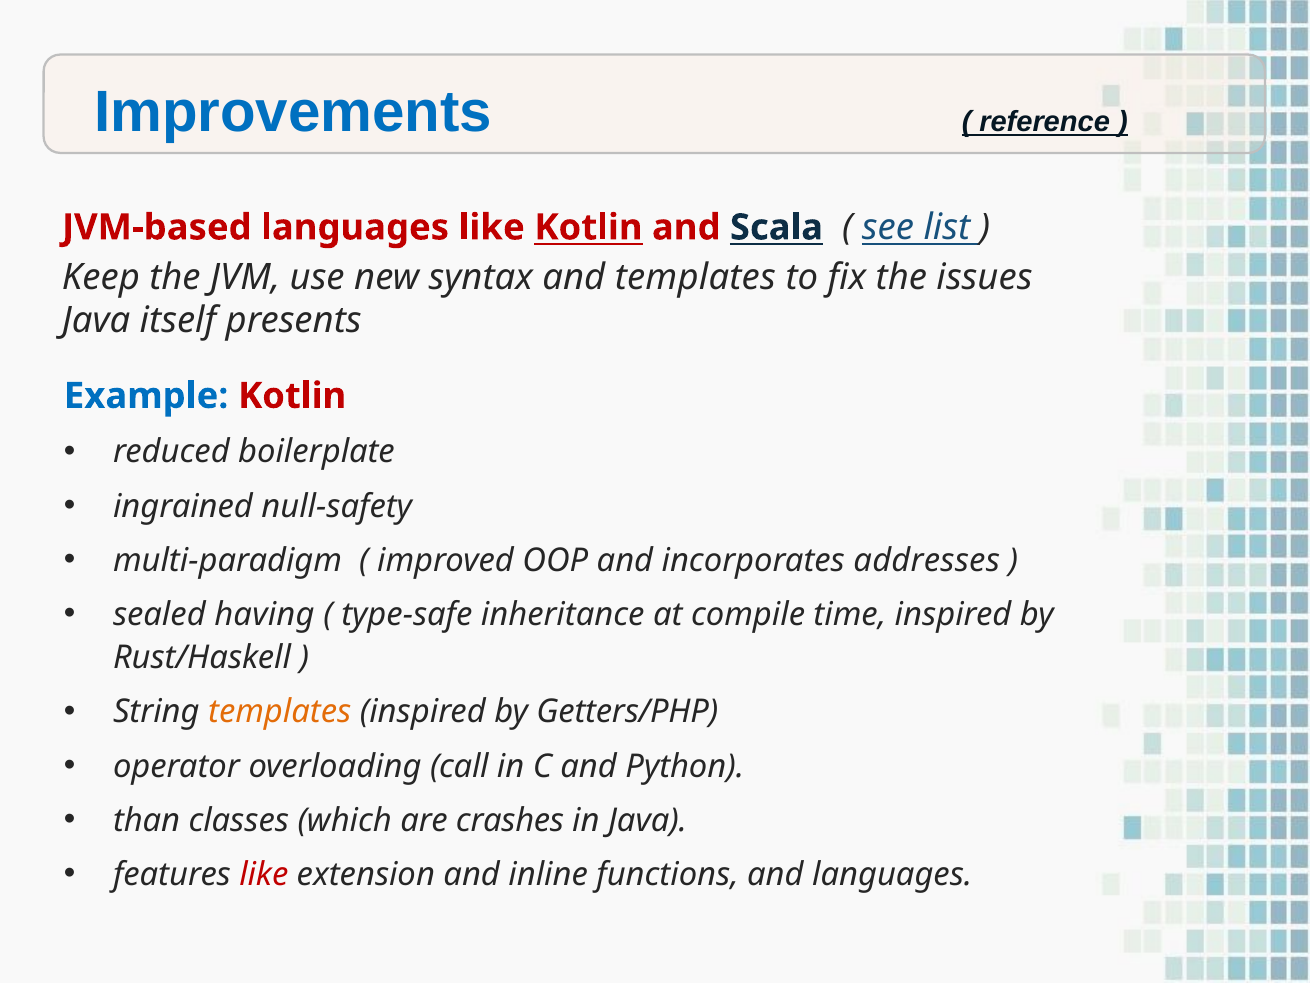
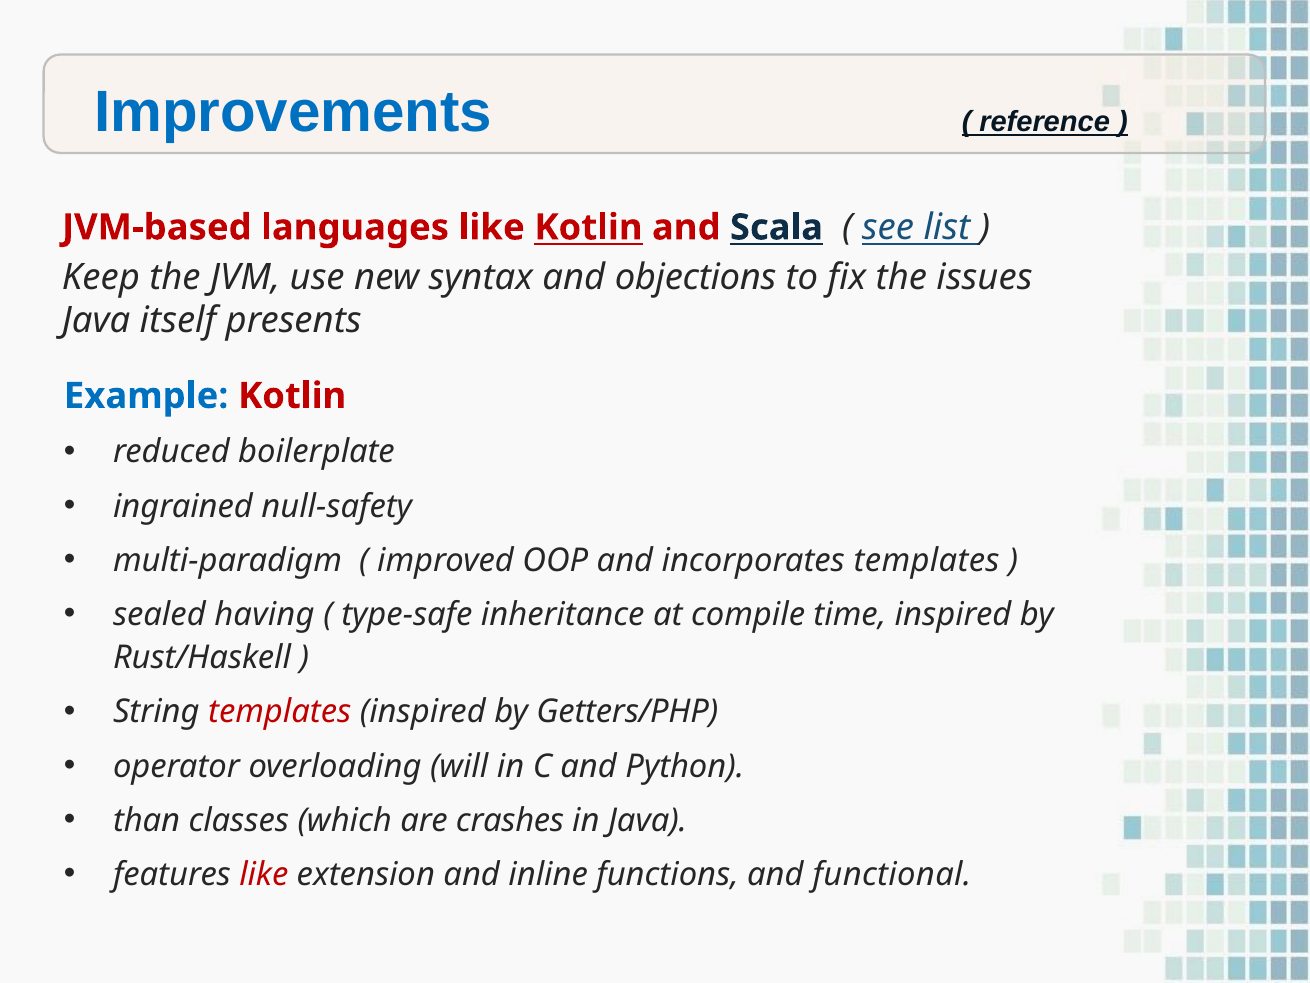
and templates: templates -> objections (696, 277)
incorporates addresses: addresses -> templates (927, 560)
templates colour: orange -> red (280, 712)
call: call -> will (459, 766)
and languages: languages -> functional (892, 874)
